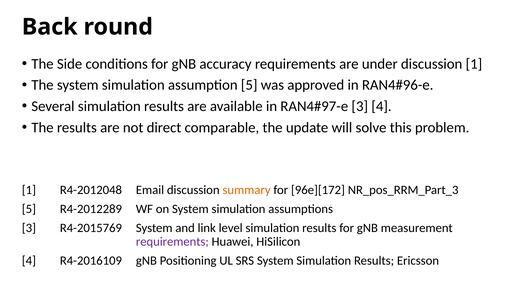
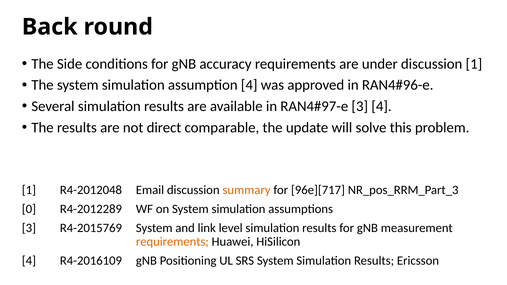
assumption 5: 5 -> 4 (249, 85)
96e][172: 96e][172 -> 96e][717 (318, 190)
5: 5 -> 0 (29, 209)
requirements colour: purple -> orange (172, 242)
